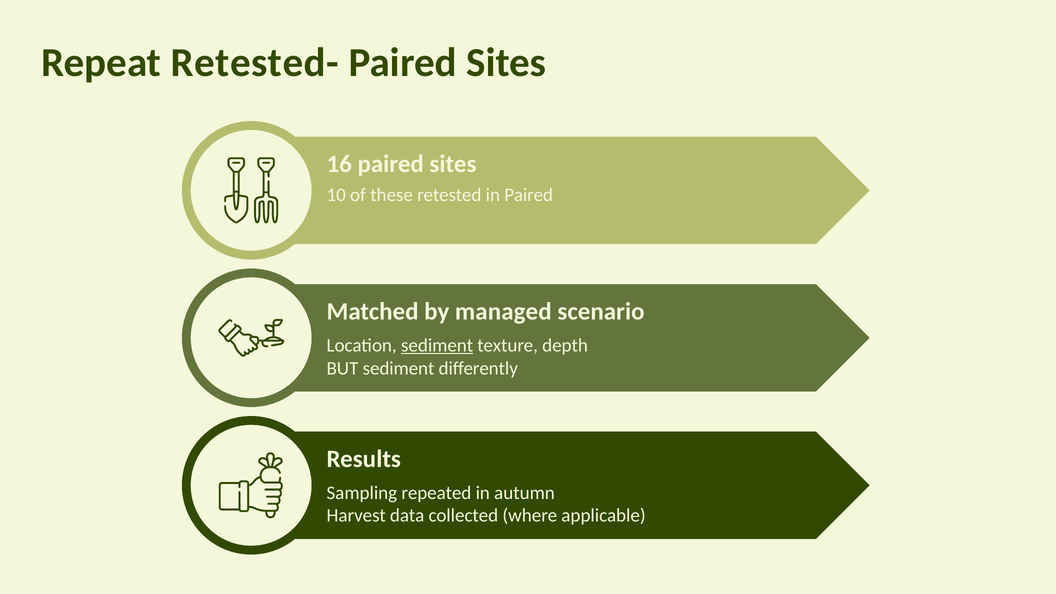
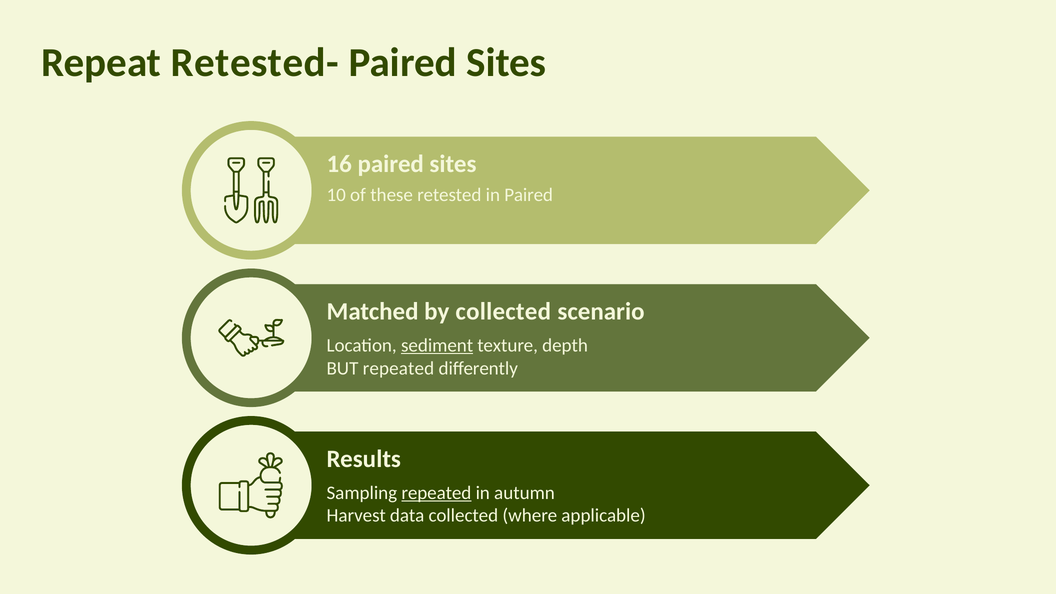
by managed: managed -> collected (503, 311)
BUT sediment: sediment -> repeated (398, 368)
repeated underline: none -> present (436, 493)
